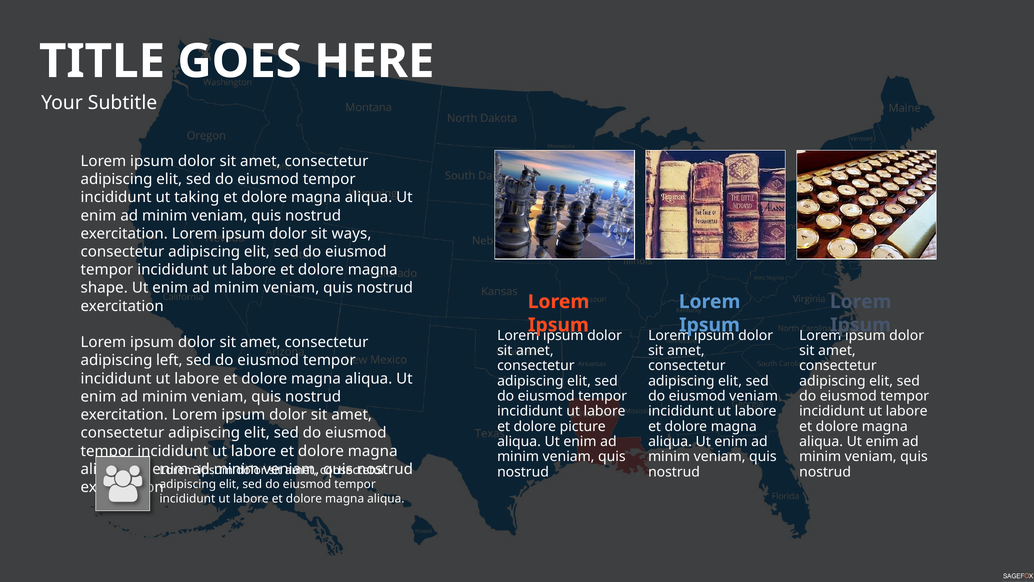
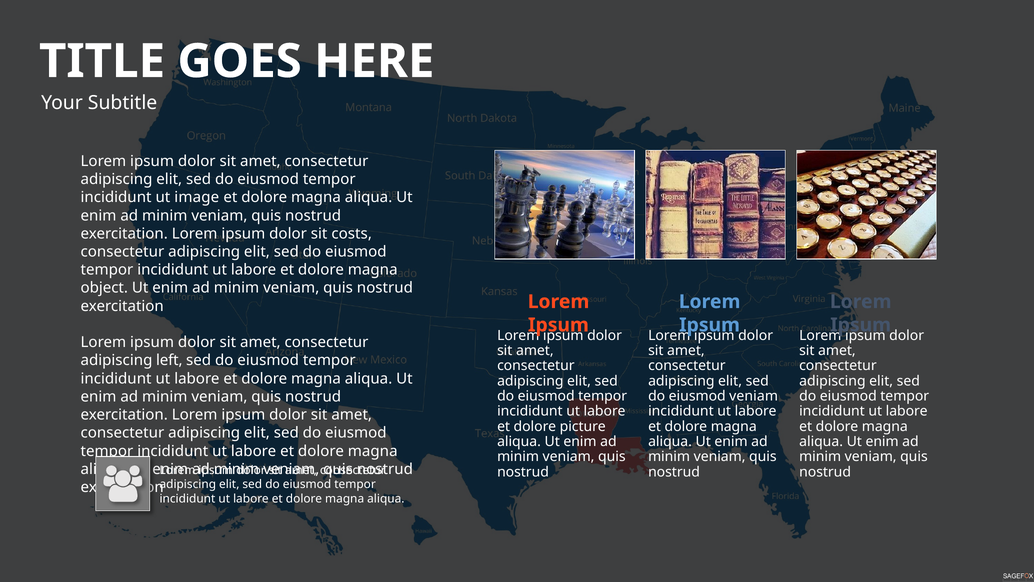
taking: taking -> image (197, 197)
ways: ways -> costs (352, 234)
shape: shape -> object (104, 288)
